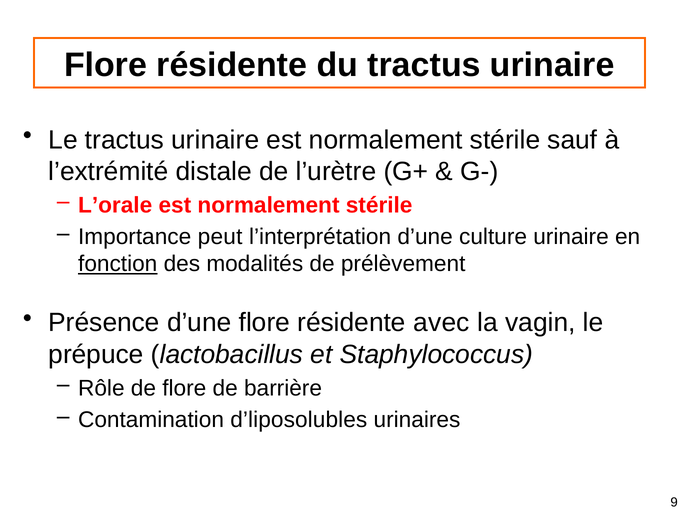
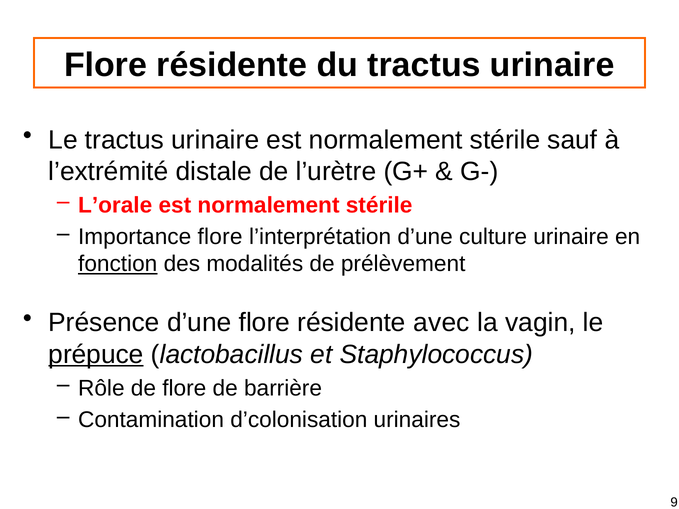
Importance peut: peut -> flore (220, 237)
prépuce underline: none -> present (96, 355)
d’liposolubles: d’liposolubles -> d’colonisation (299, 420)
